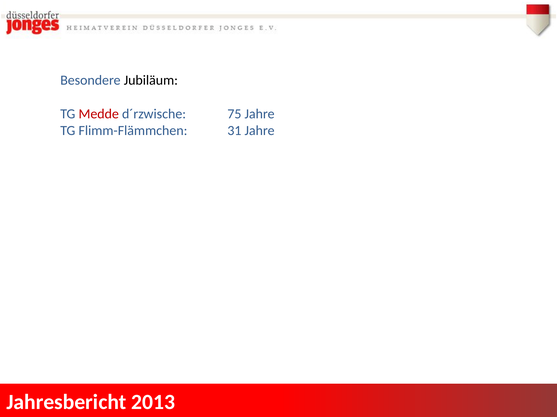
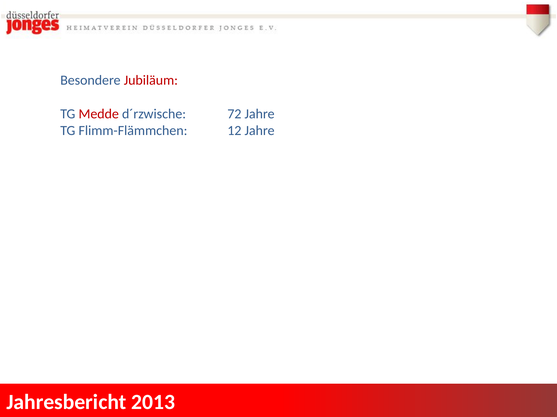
Jubiläum colour: black -> red (151, 81)
75: 75 -> 72 (234, 114)
31: 31 -> 12 (234, 131)
